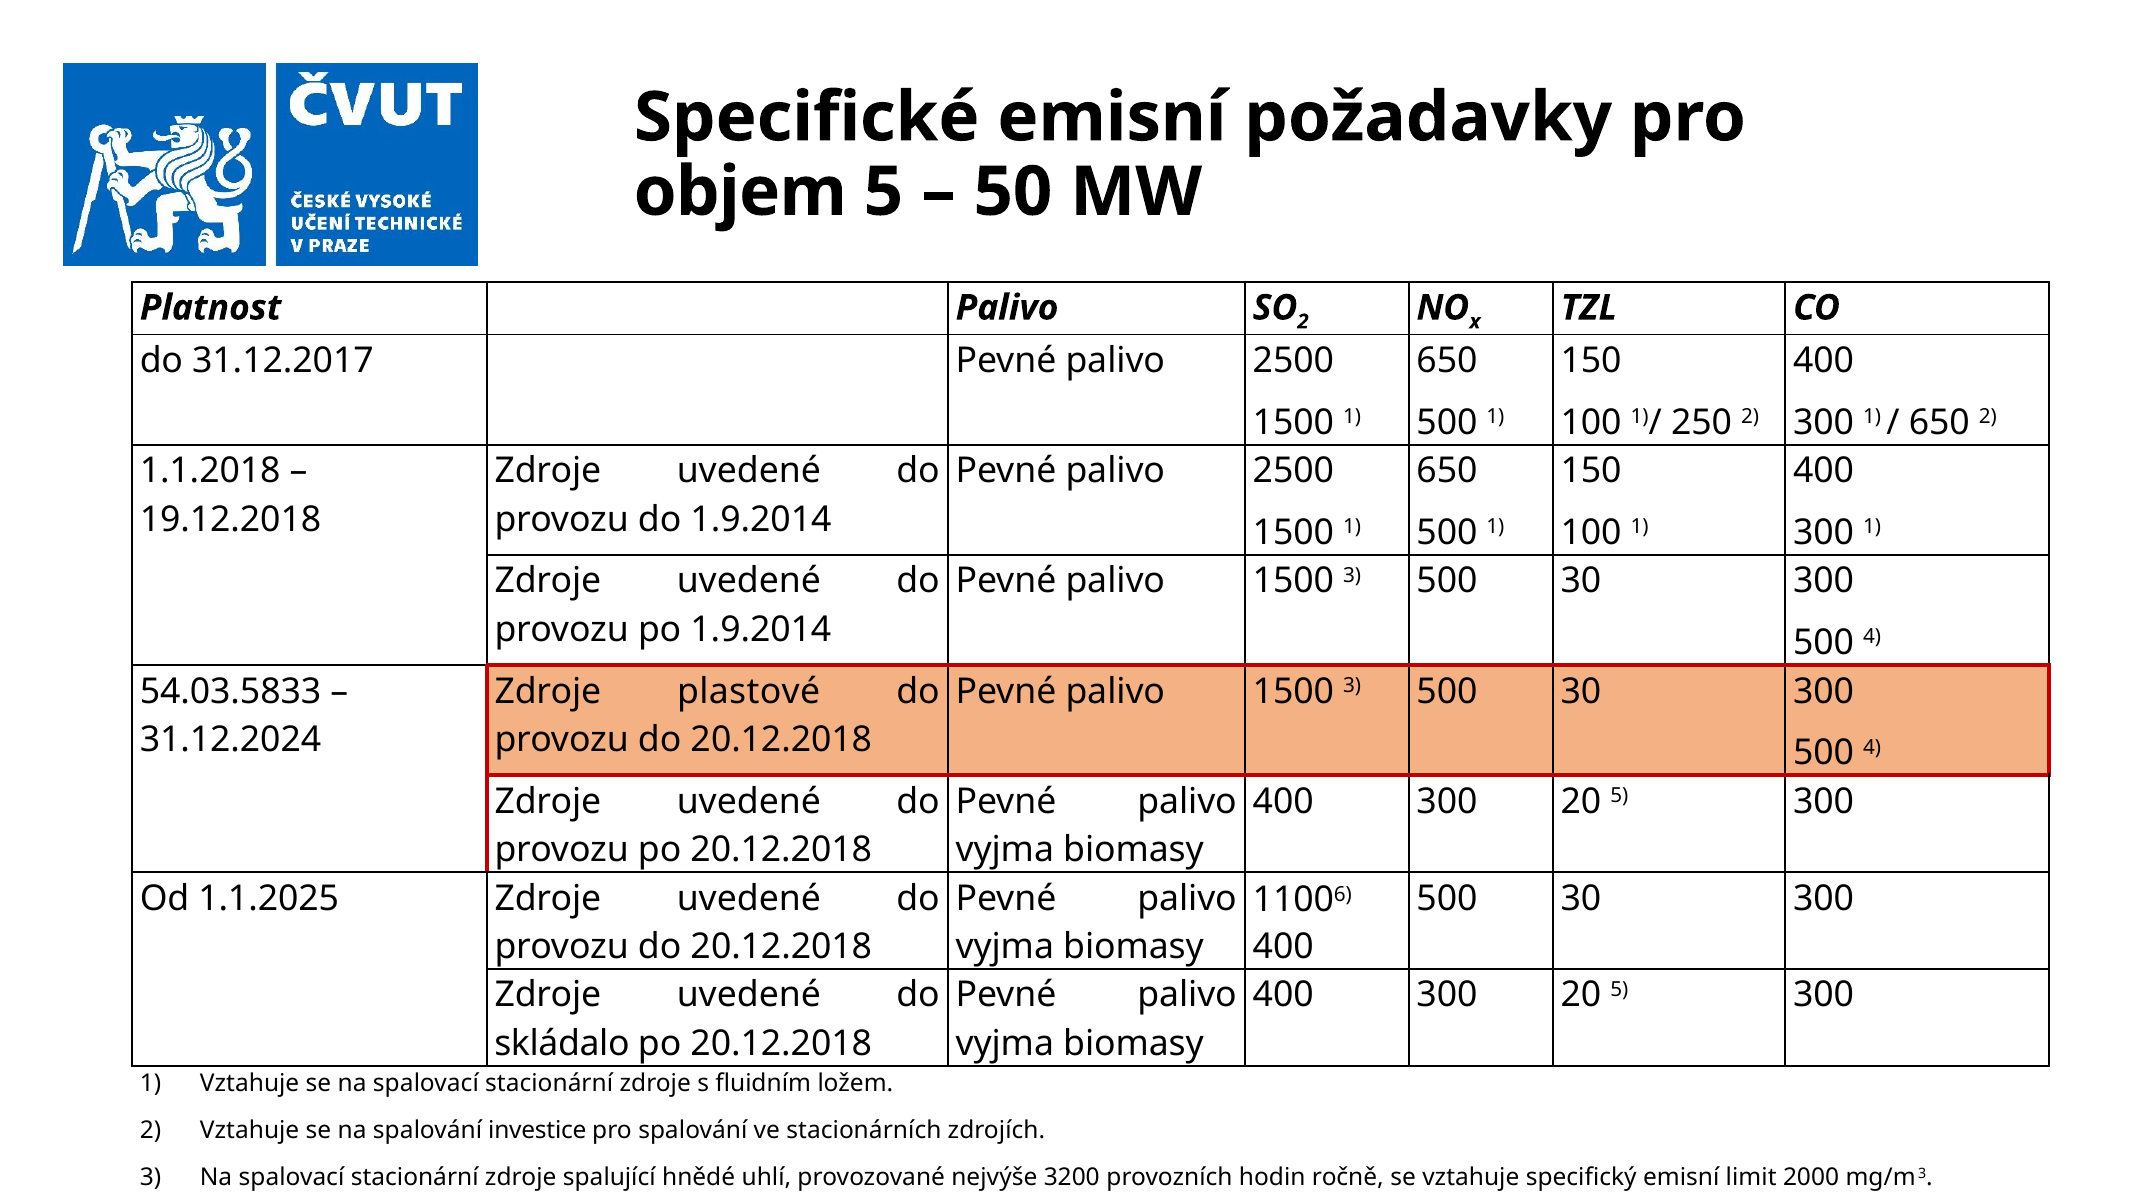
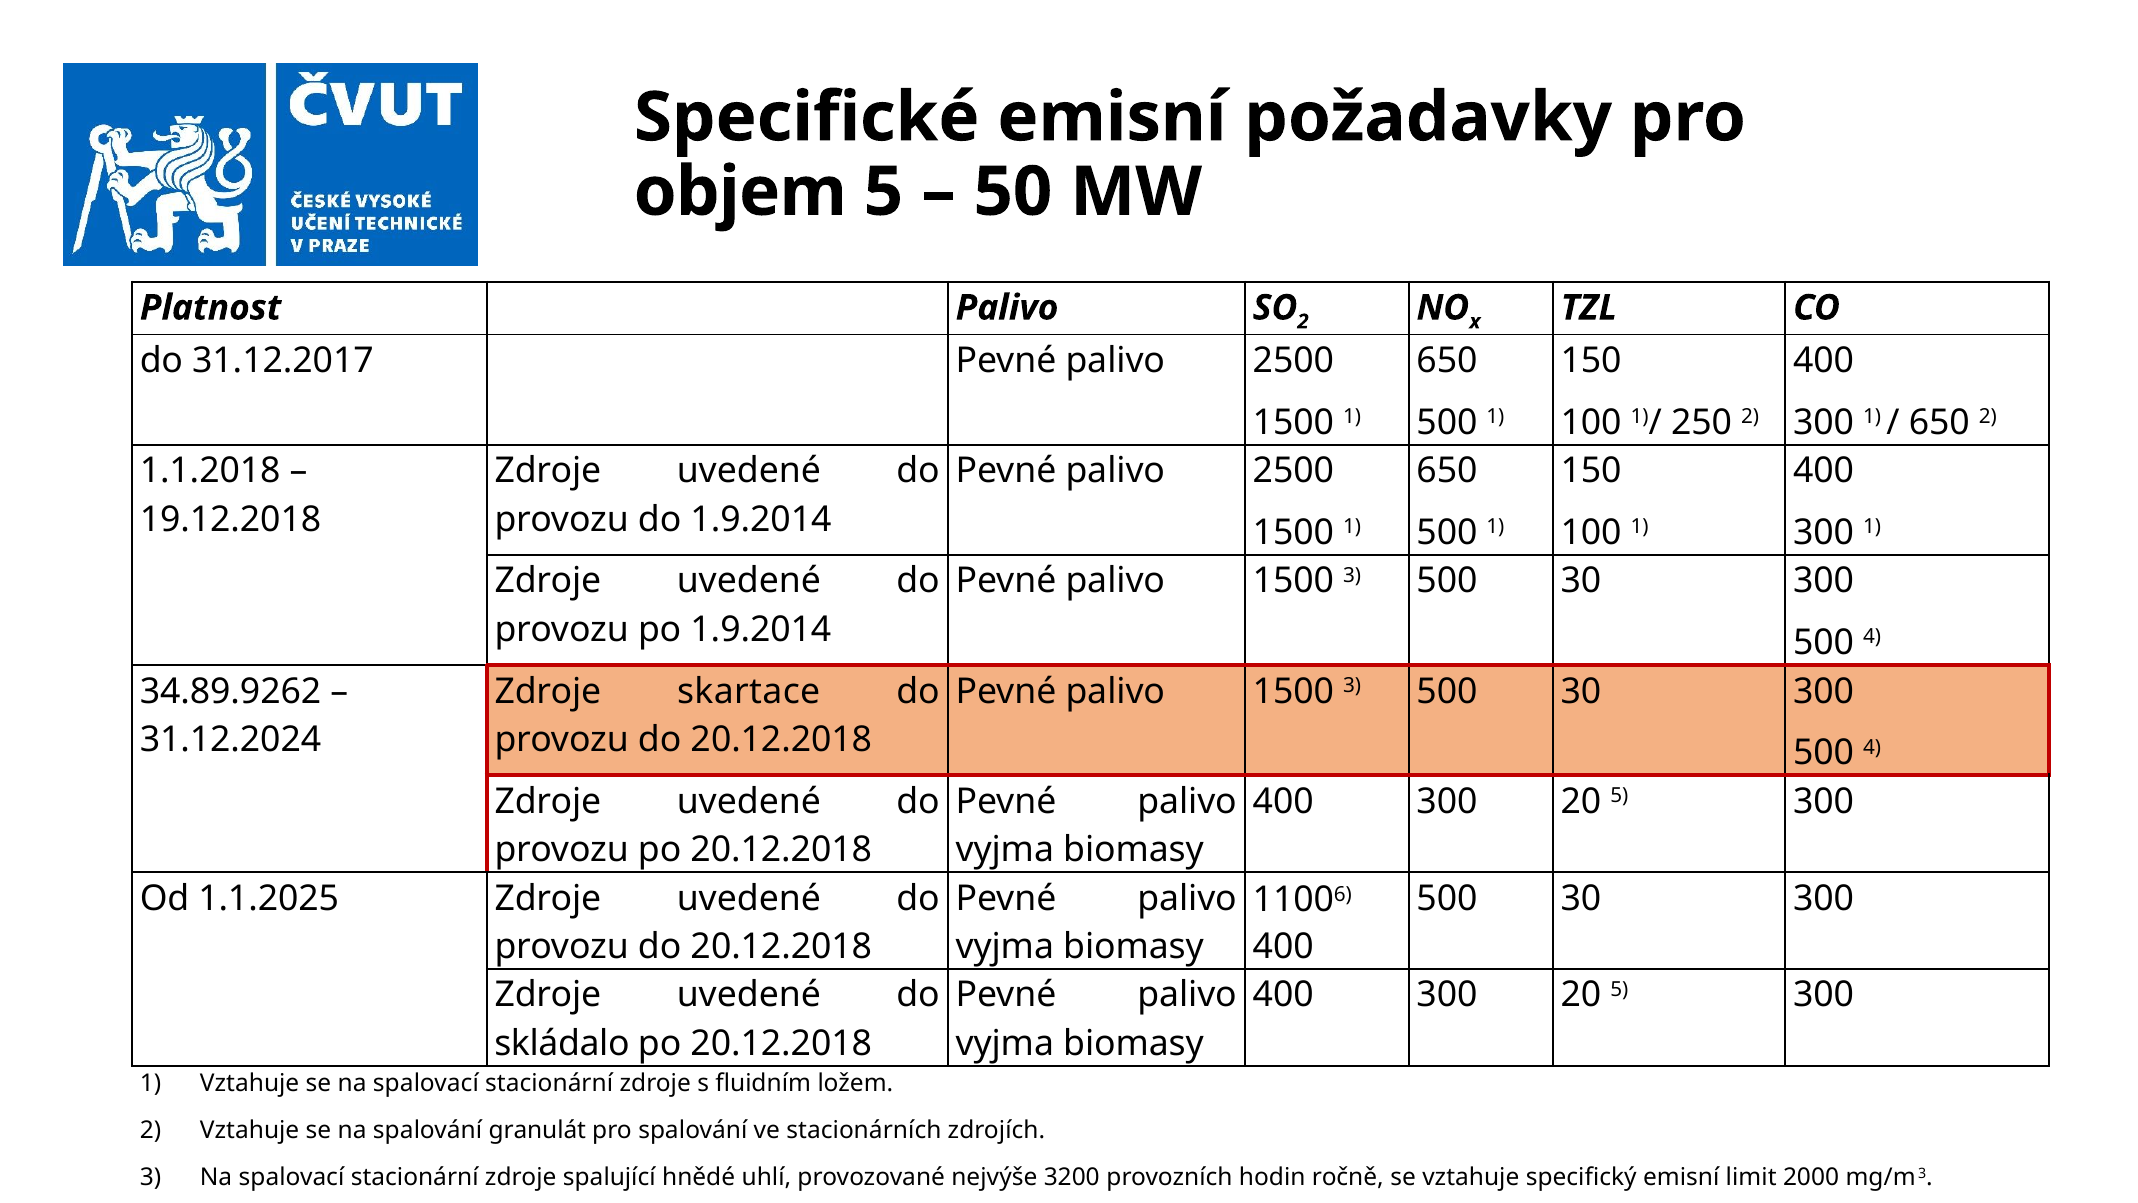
54.03.5833: 54.03.5833 -> 34.89.9262 (231, 691)
plastové: plastové -> skartace (749, 691)
investice: investice -> granulát (537, 1130)
